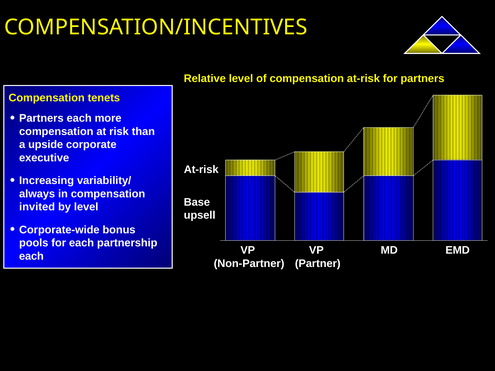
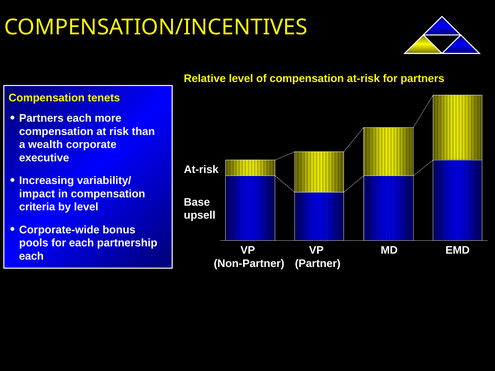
upside: upside -> wealth (46, 145)
always: always -> impact (37, 194)
invited: invited -> criteria (37, 207)
